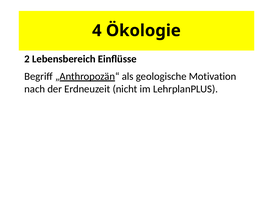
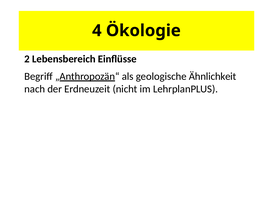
Motivation: Motivation -> Ähnlichkeit (213, 76)
